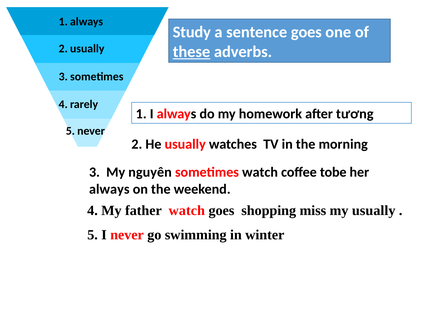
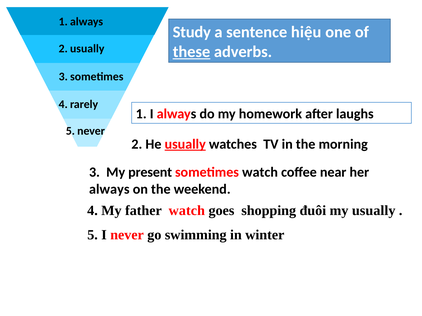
sentence goes: goes -> hiệu (306, 32)
tương: tương -> laughs (355, 114)
usually underline: none -> present (185, 144)
nguyên: nguyên -> present (150, 172)
tobe: tobe -> near (333, 172)
miss: miss -> đuôi (313, 211)
